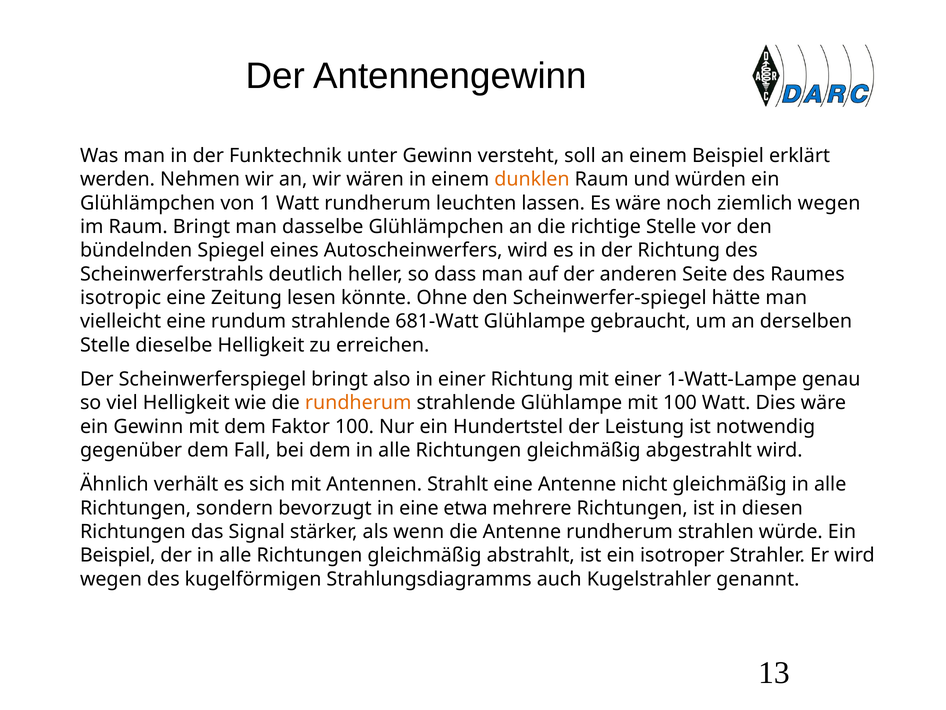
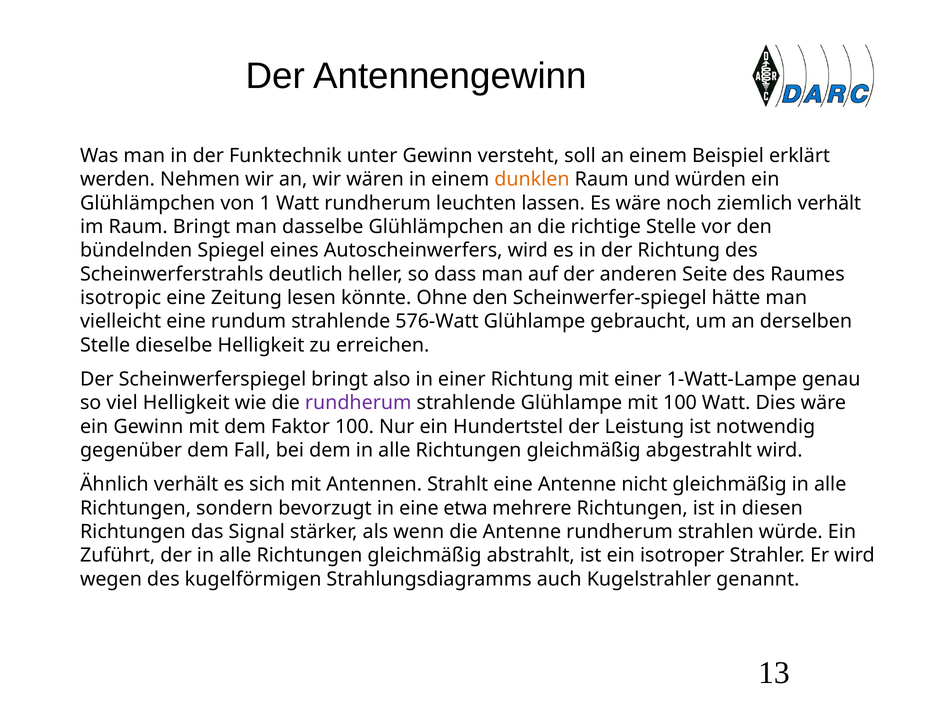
ziemlich wegen: wegen -> verhält (829, 203)
681-Watt: 681-Watt -> 576-Watt (437, 321)
rundherum colour: orange -> purple (358, 403)
Beispiel: Beispiel -> Zuführt (118, 555)
